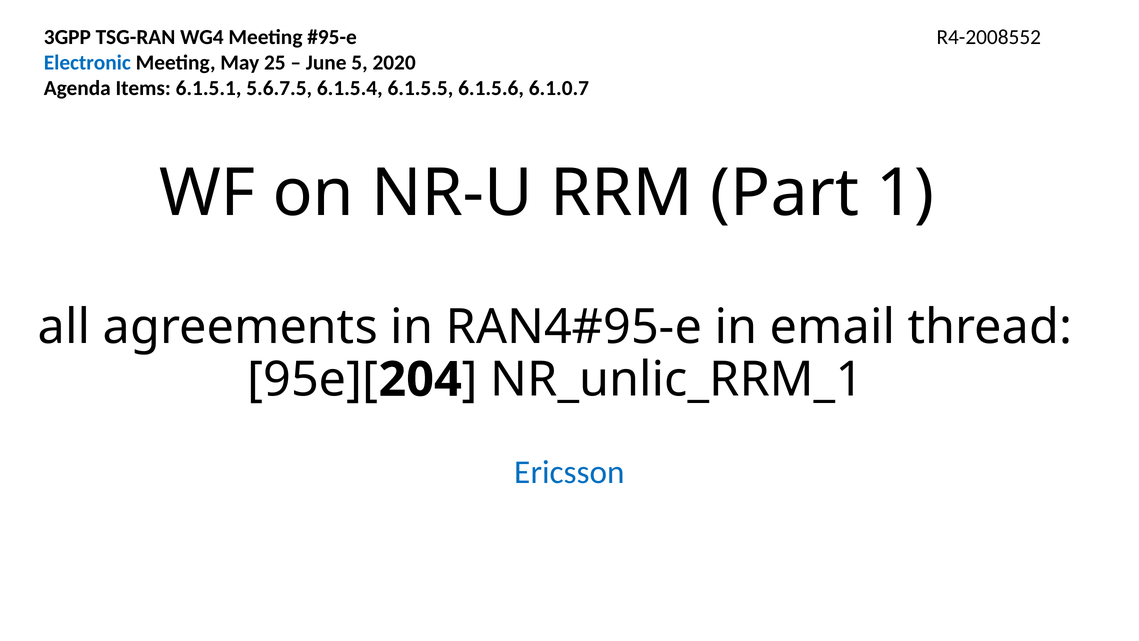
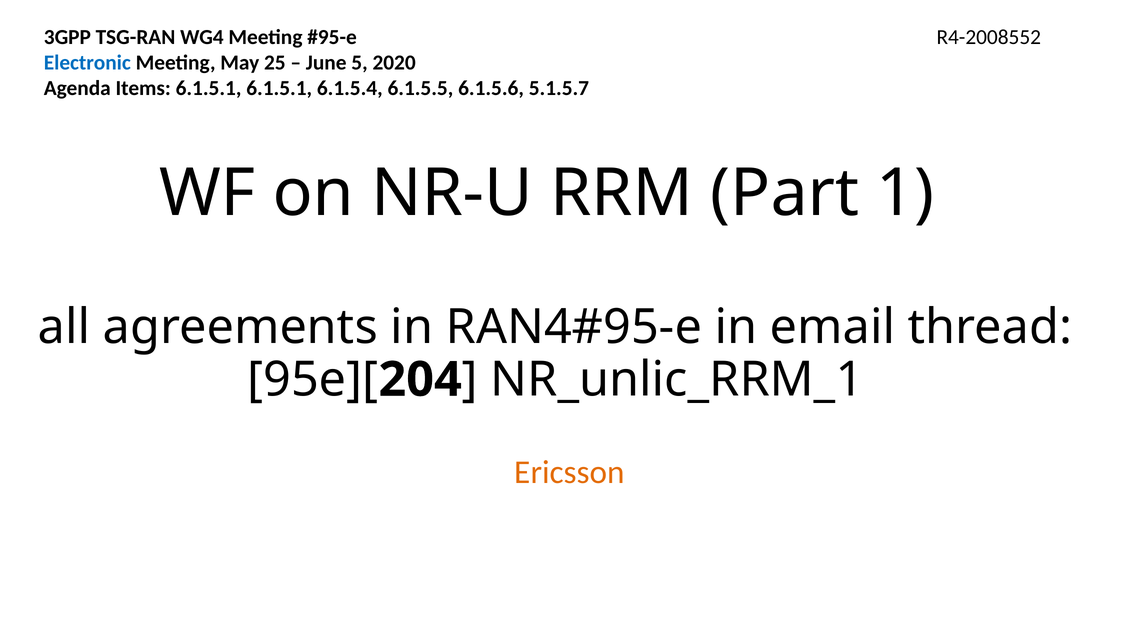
6.1.5.1 5.6.7.5: 5.6.7.5 -> 6.1.5.1 (279, 88)
6.1.0.7: 6.1.0.7 -> 5.1.5.7 (559, 88)
Ericsson colour: blue -> orange (569, 472)
